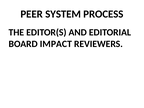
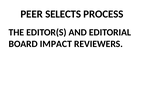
SYSTEM: SYSTEM -> SELECTS (63, 14)
